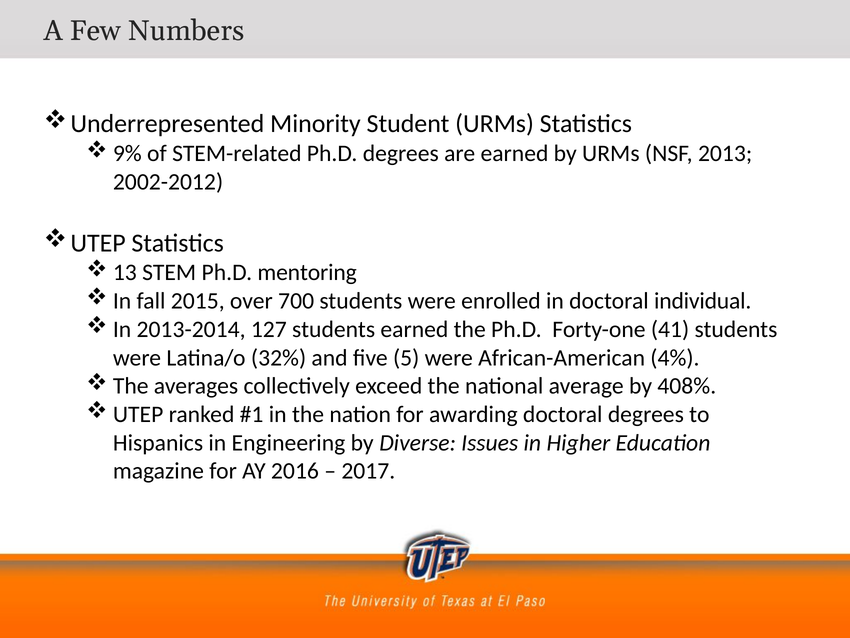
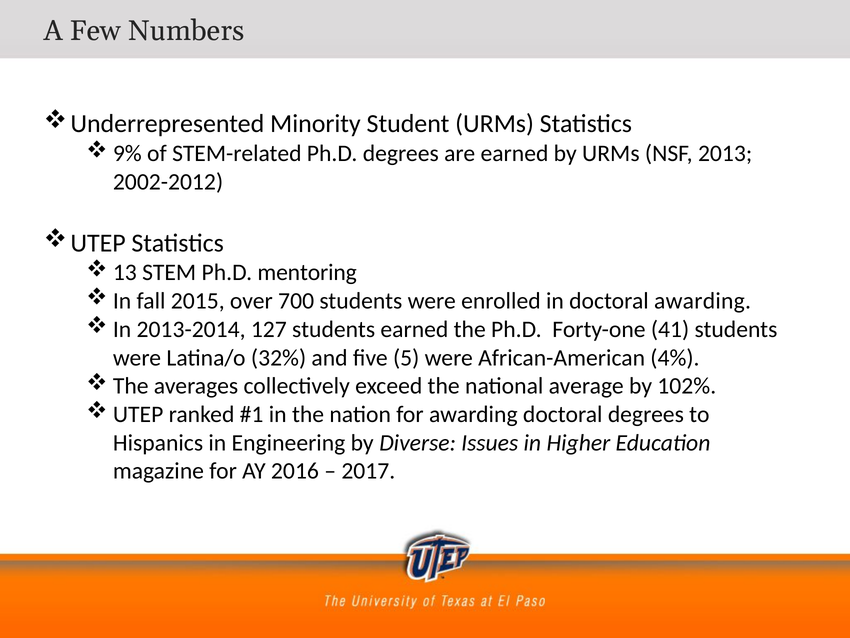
doctoral individual: individual -> awarding (703, 301)
408%: 408% -> 102% (687, 386)
